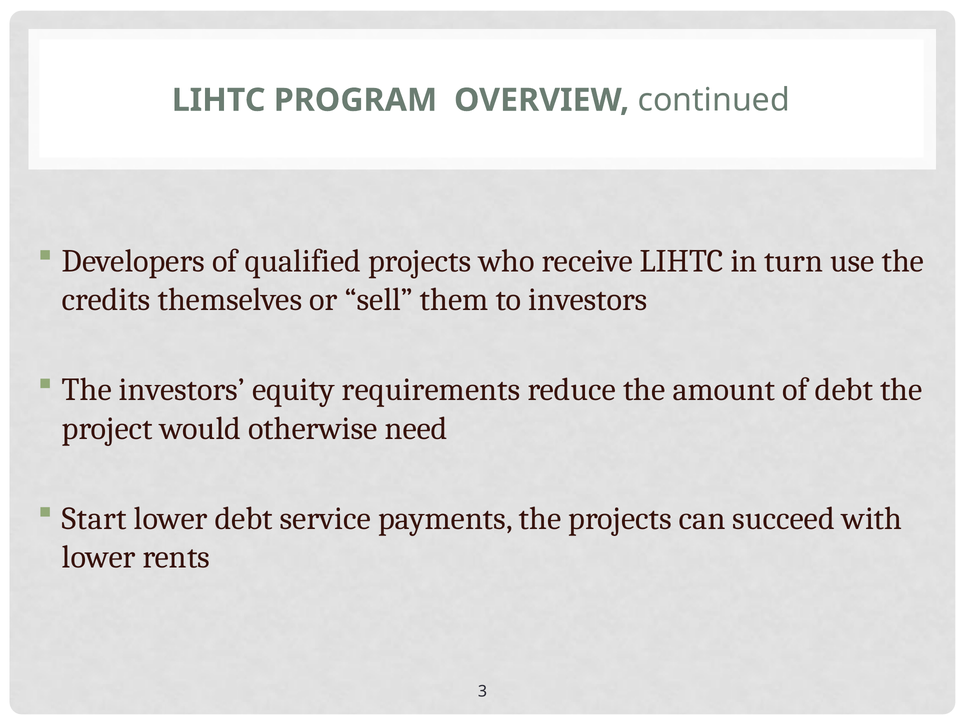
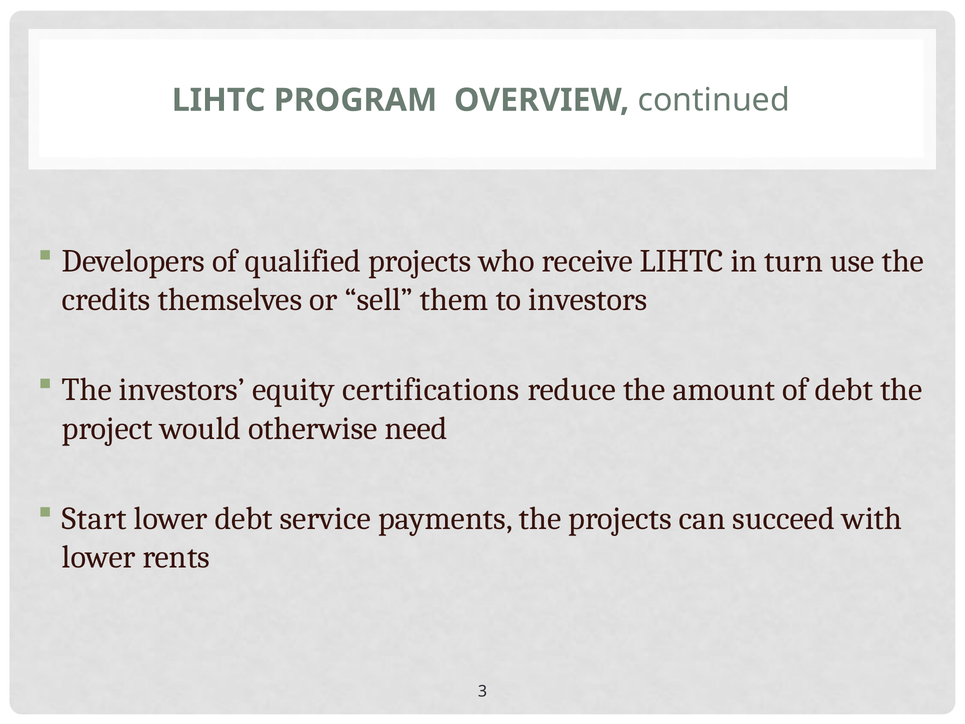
requirements: requirements -> certifications (431, 390)
